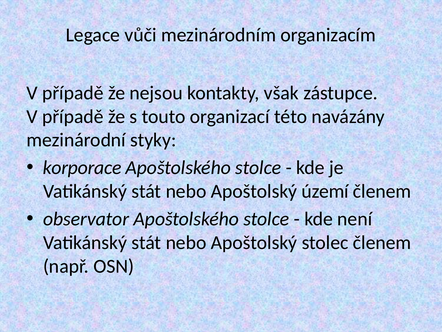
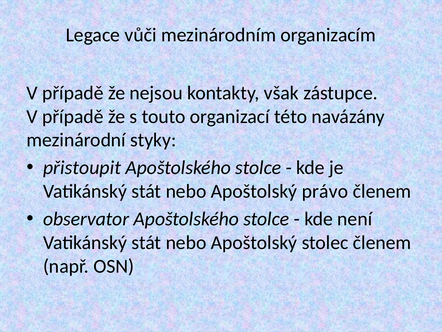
korporace: korporace -> přistoupit (82, 167)
území: území -> právo (325, 191)
